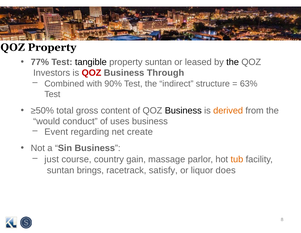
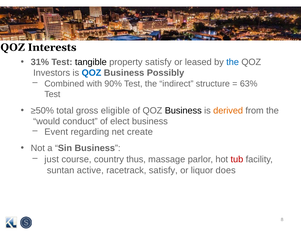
QOZ Property: Property -> Interests (52, 47)
77%: 77% -> 31% (40, 62)
property suntan: suntan -> satisfy (158, 62)
the colour: black -> blue (233, 62)
QOZ colour: red -> blue (91, 73)
Through: Through -> Possibly (166, 73)
content: content -> eligible (115, 110)
uses: uses -> elect (120, 121)
gain: gain -> thus (136, 159)
tub colour: orange -> red (237, 159)
brings: brings -> active (90, 170)
